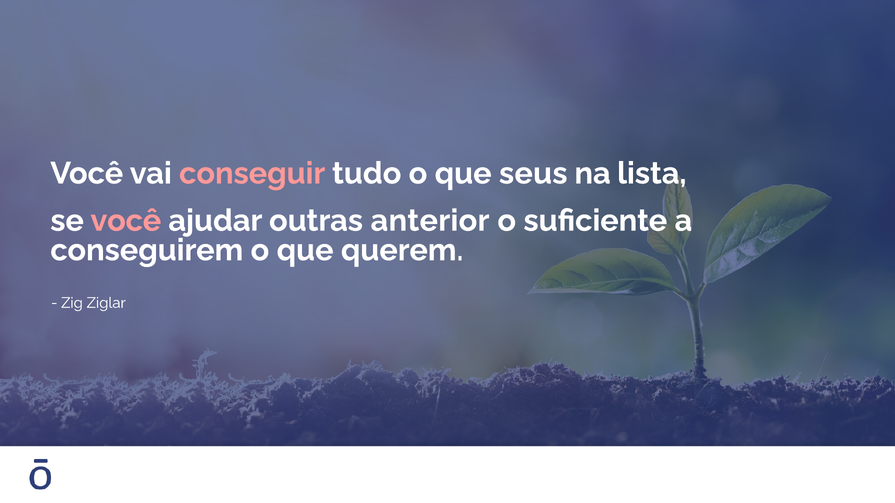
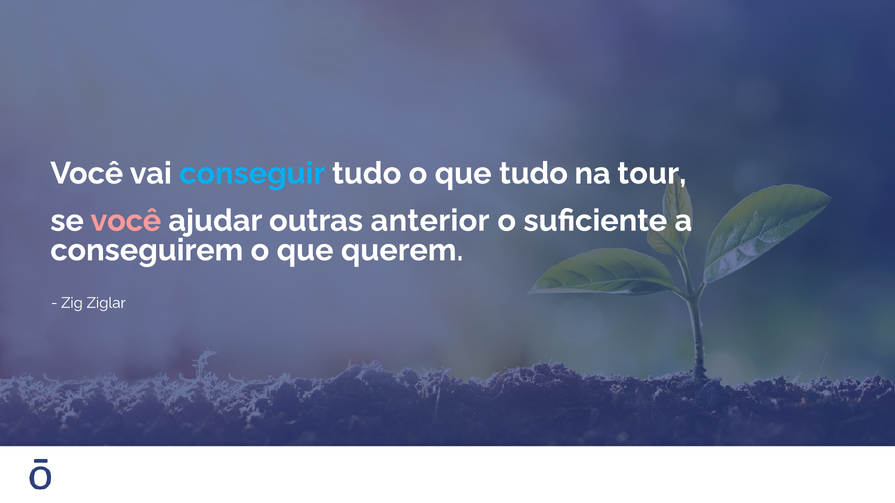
conseguir colour: pink -> light blue (252, 174)
que seus: seus -> tudo (533, 174)
lista: lista -> tour (652, 174)
